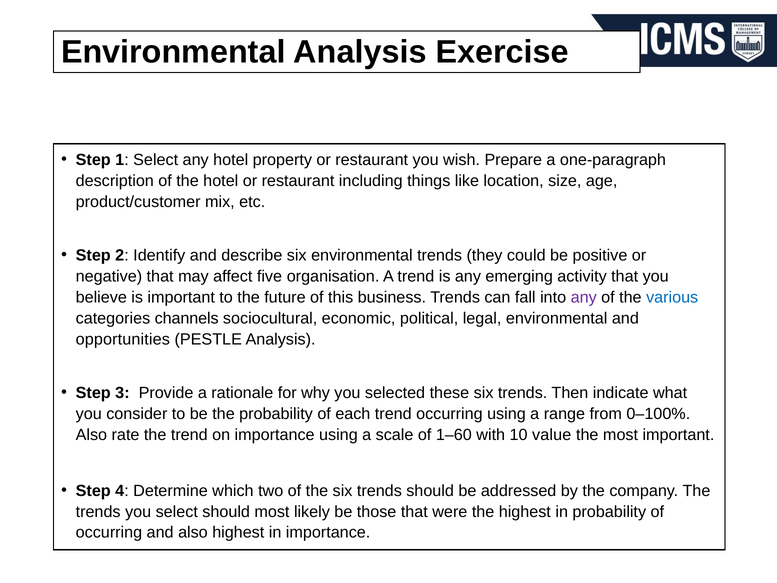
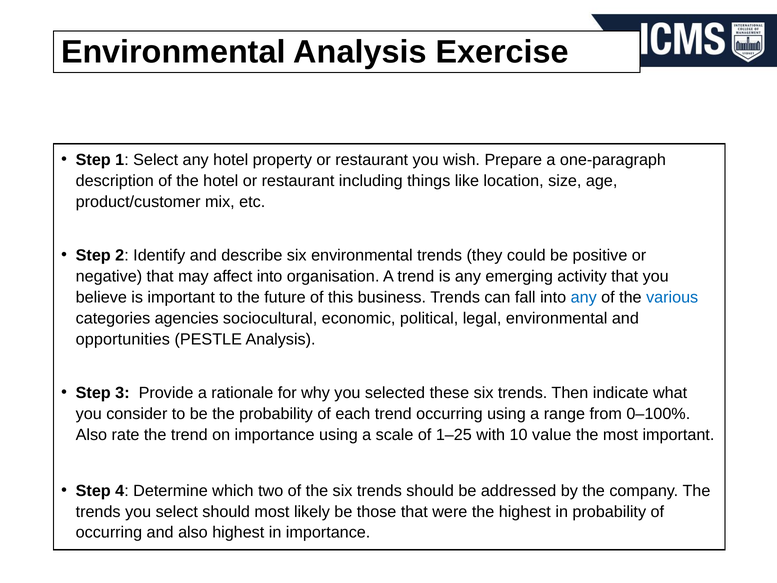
affect five: five -> into (270, 276)
any colour: purple -> blue (584, 297)
channels: channels -> agencies (187, 318)
1–60: 1–60 -> 1–25 (454, 435)
